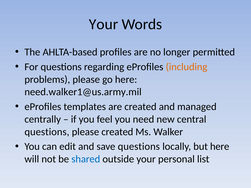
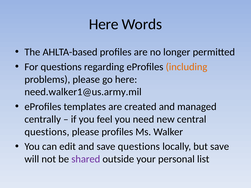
Your: Your -> Here (104, 24)
please created: created -> profiles (117, 132)
but here: here -> save (220, 147)
shared colour: blue -> purple (86, 159)
